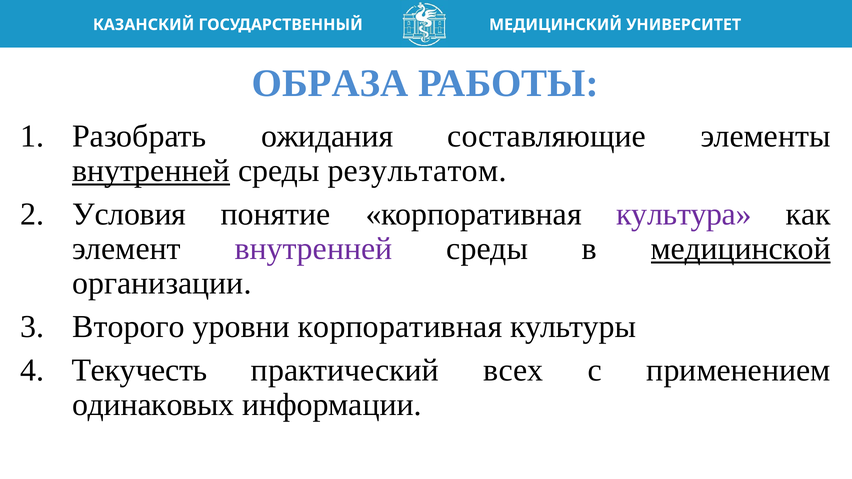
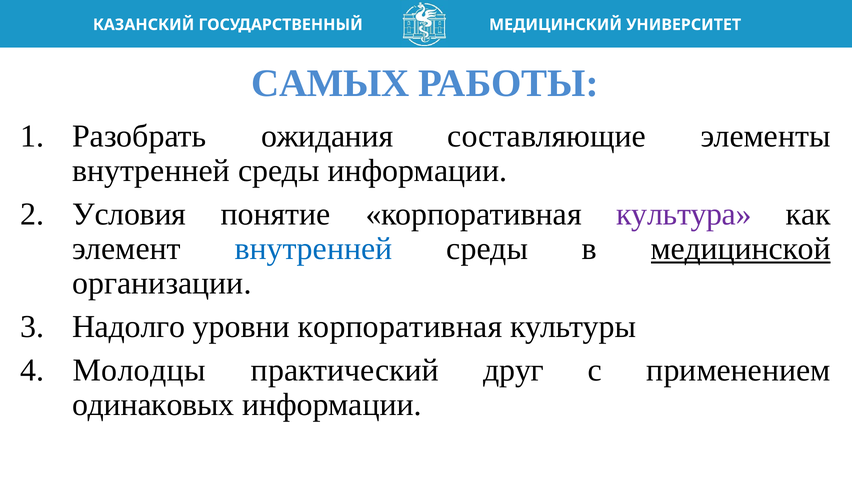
ОБРАЗА: ОБРАЗА -> САМЫХ (330, 83)
внутренней underline: present -> none (151, 171)
среды результатом: результатом -> информации (417, 171)
внутренней colour: purple -> blue (314, 249)
Второго: Второго -> Надолго (129, 327)
Текучесть: Текучесть -> Молодцы (139, 370)
всех: всех -> друг (514, 370)
